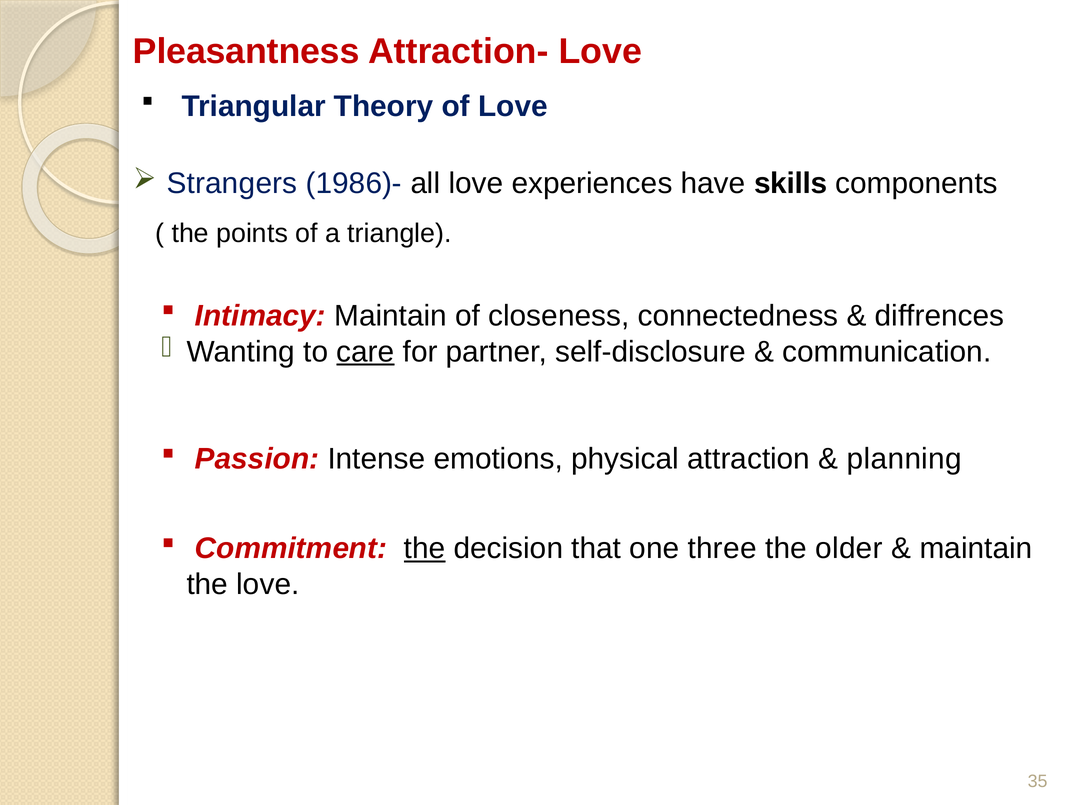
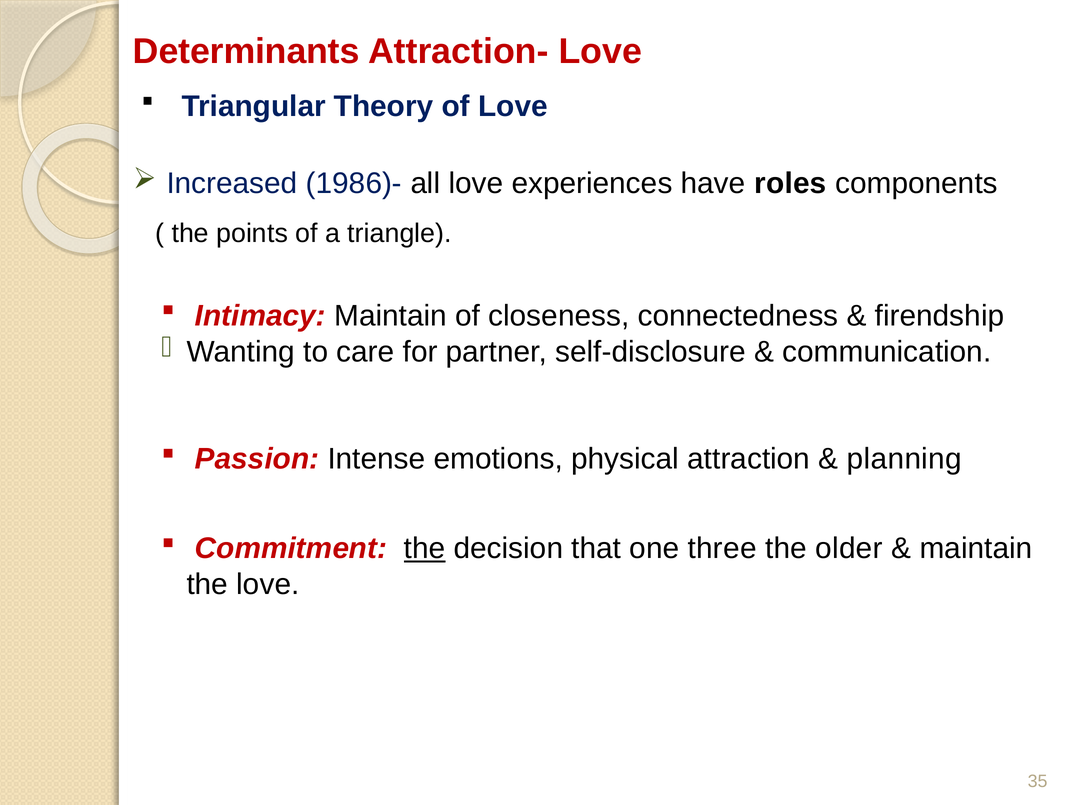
Pleasantness: Pleasantness -> Determinants (246, 51)
Strangers: Strangers -> Increased (232, 184)
skills: skills -> roles (790, 184)
diffrences: diffrences -> firendship (940, 316)
care underline: present -> none (365, 352)
